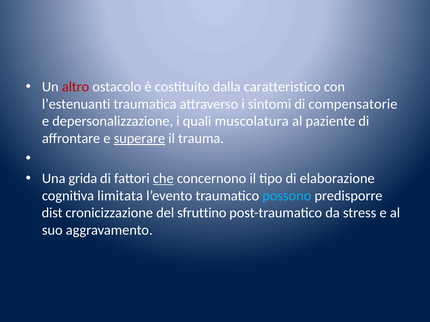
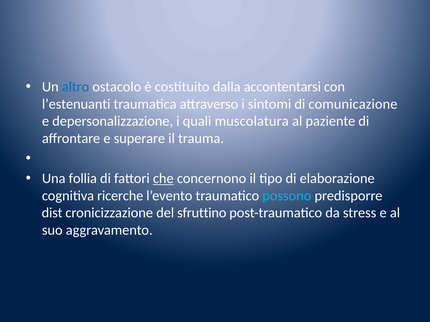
altro colour: red -> blue (76, 87)
caratteristico: caratteristico -> accontentarsi (282, 87)
compensatorie: compensatorie -> comunicazione (353, 104)
superare underline: present -> none (139, 139)
grida: grida -> follia (83, 179)
limitata: limitata -> ricerche (120, 196)
